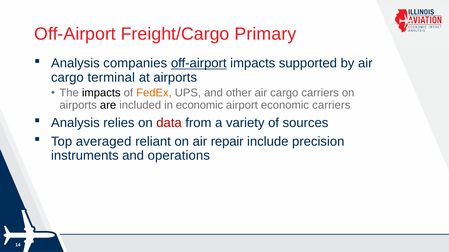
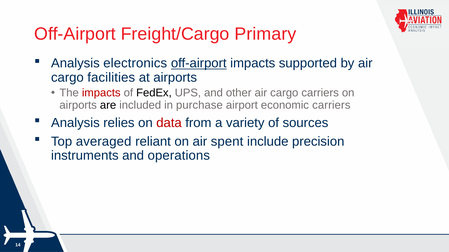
companies: companies -> electronics (135, 63)
terminal: terminal -> facilities (111, 78)
impacts colour: black -> red (101, 93)
FedEx colour: orange -> black (154, 93)
in economic: economic -> purchase (199, 105)
repair: repair -> spent (227, 142)
